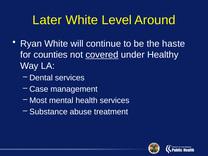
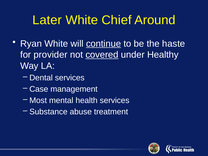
Level: Level -> Chief (117, 20)
continue underline: none -> present (103, 44)
counties: counties -> provider (51, 55)
